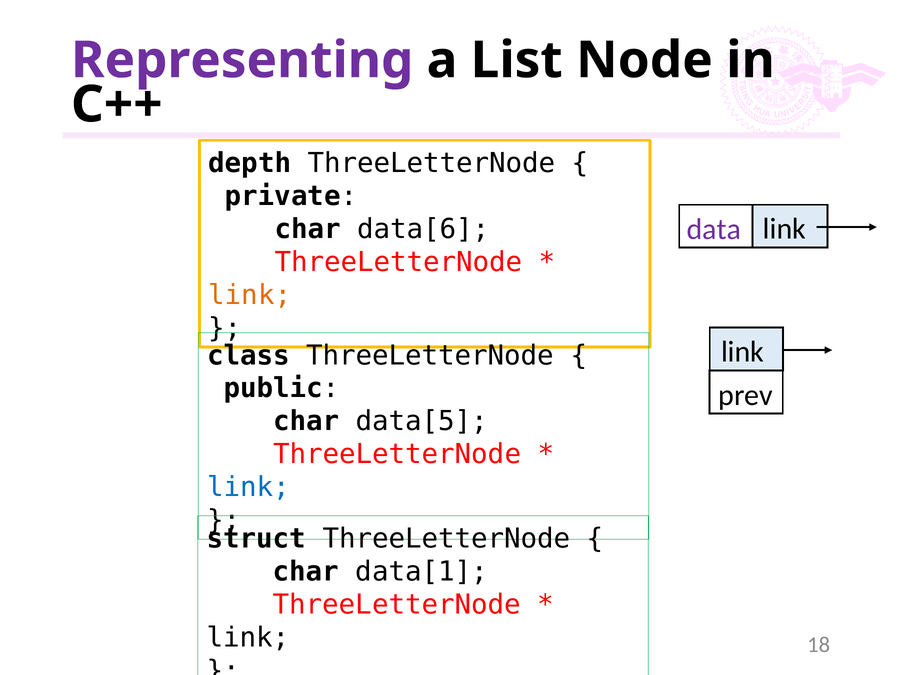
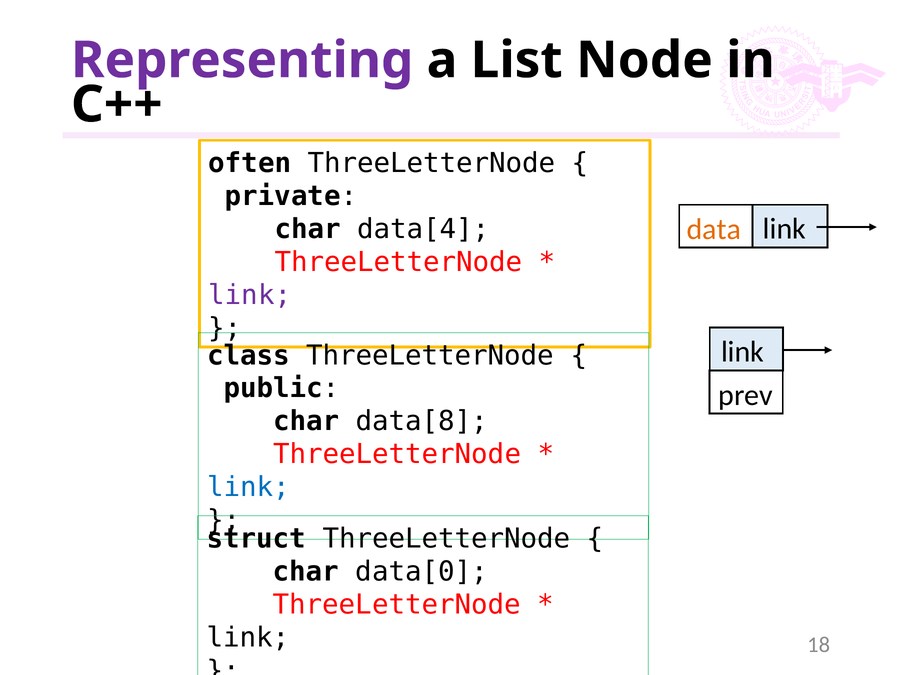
depth: depth -> often (250, 163)
data colour: purple -> orange (714, 229)
data[6: data[6 -> data[4 (423, 229)
link colour: orange -> purple (250, 295)
data[5: data[5 -> data[8 (422, 422)
data[1: data[1 -> data[0 (422, 572)
